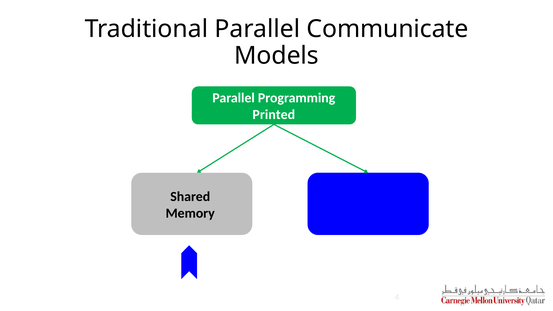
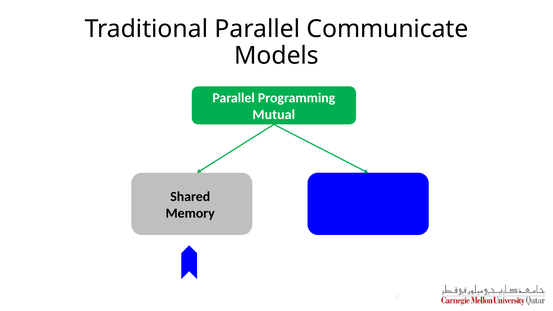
Printed: Printed -> Mutual (274, 115)
